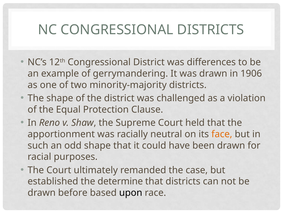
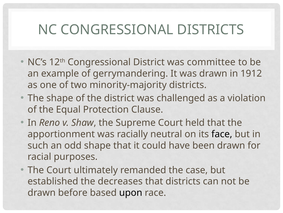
differences: differences -> committee (211, 62)
1906: 1906 -> 1912 (251, 73)
face colour: orange -> black (222, 134)
determine: determine -> decreases (120, 181)
